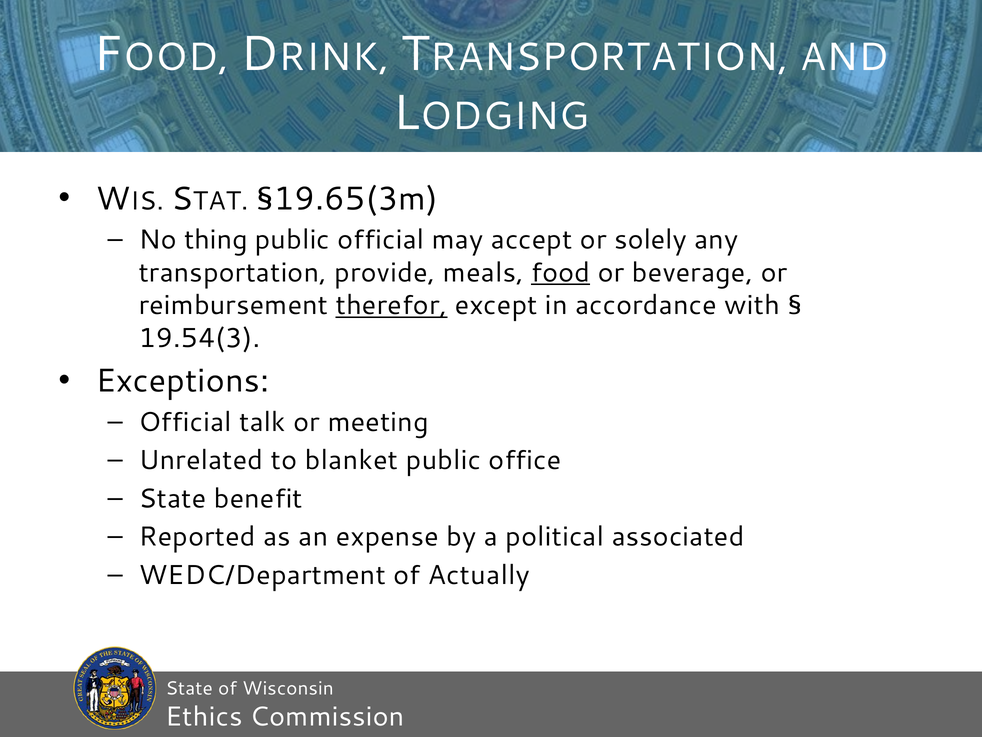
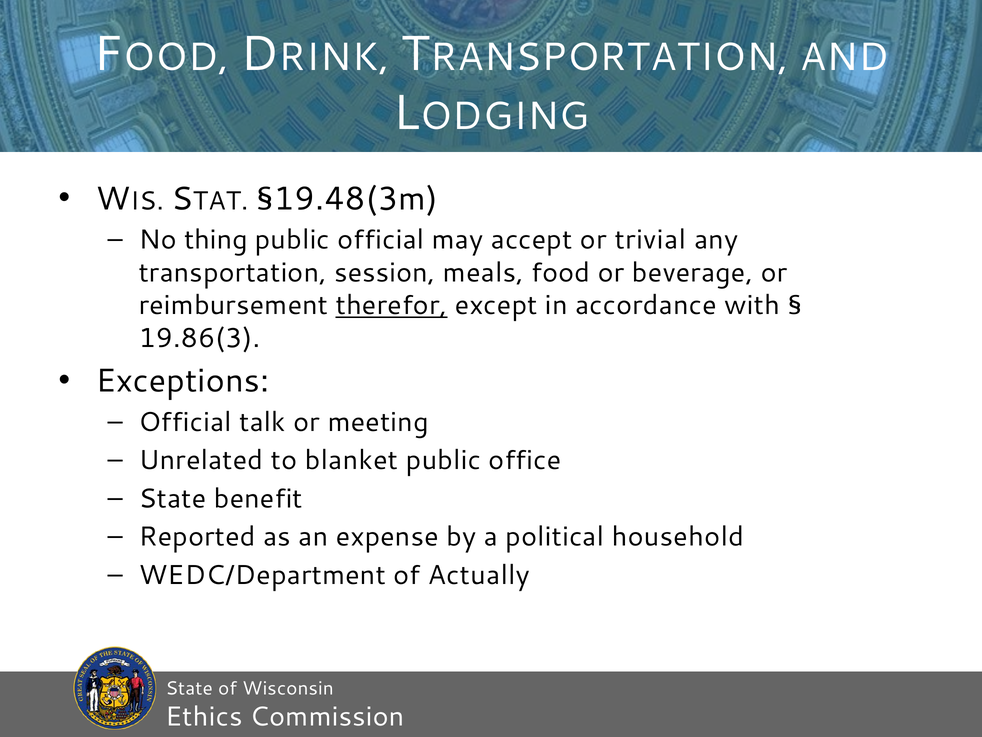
§19.65(3m: §19.65(3m -> §19.48(3m (347, 199)
solely: solely -> trivial (650, 240)
provide: provide -> session (385, 272)
food underline: present -> none (561, 272)
19.54(3: 19.54(3 -> 19.86(3 (199, 338)
associated: associated -> household (678, 537)
